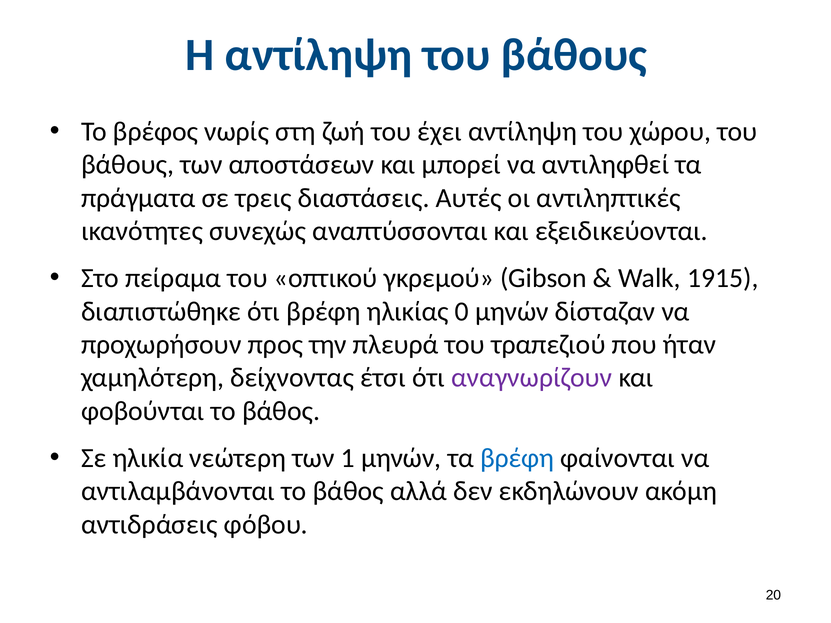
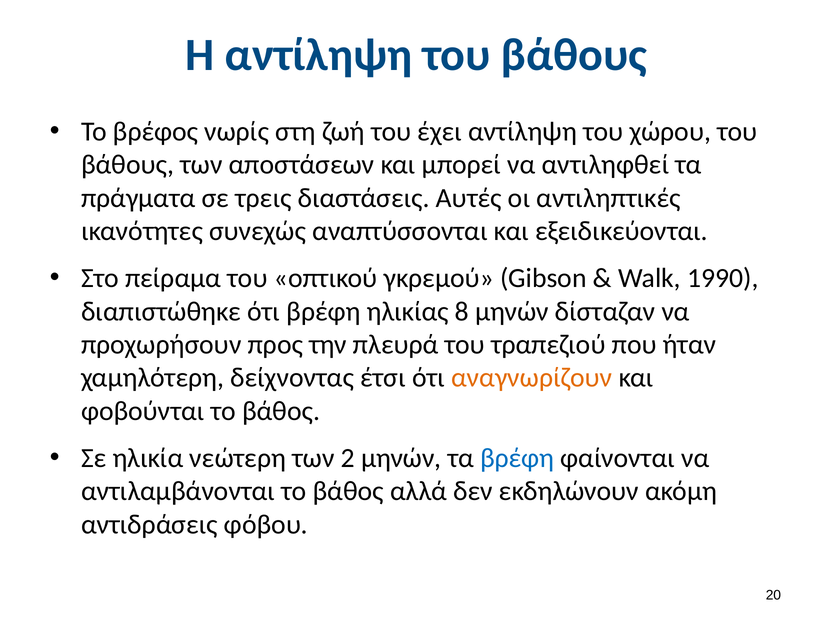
1915: 1915 -> 1990 (723, 278)
0: 0 -> 8 (462, 312)
αναγνωρίζουν colour: purple -> orange (532, 378)
1: 1 -> 2 (348, 458)
